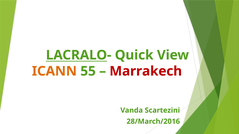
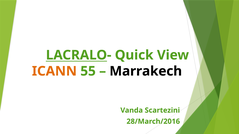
Marrakech colour: red -> black (146, 71)
